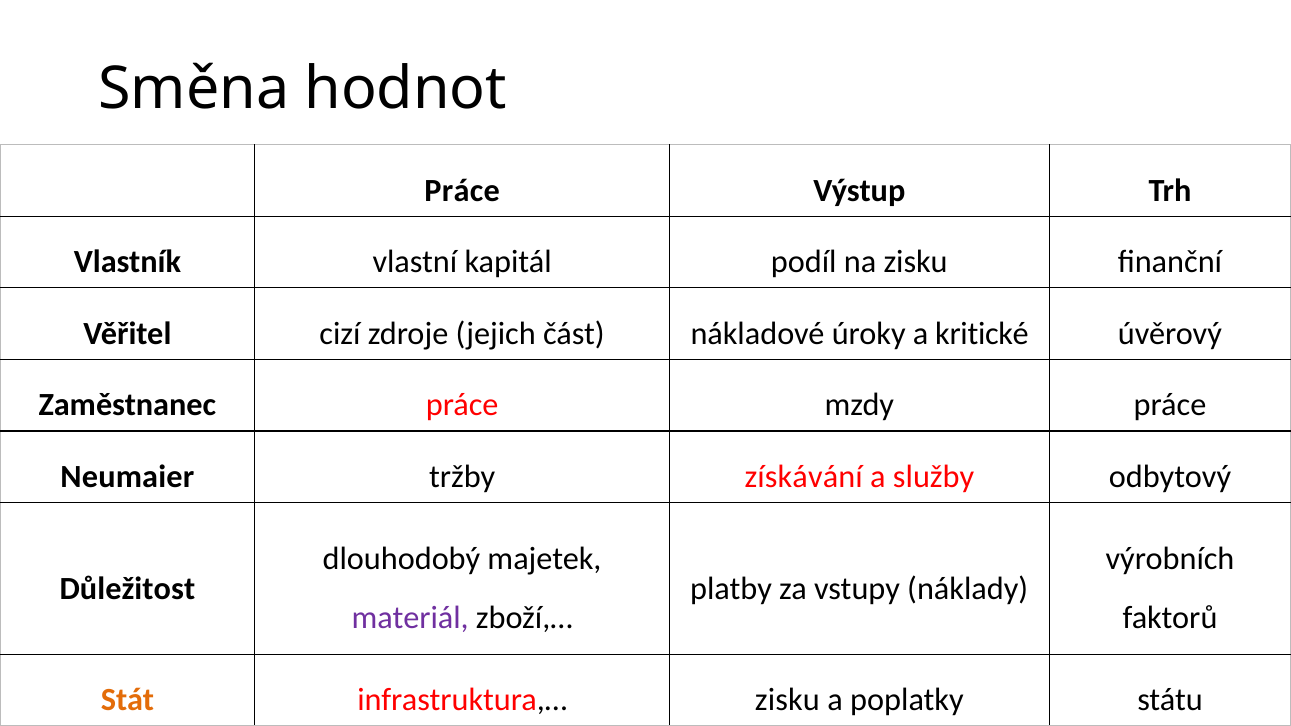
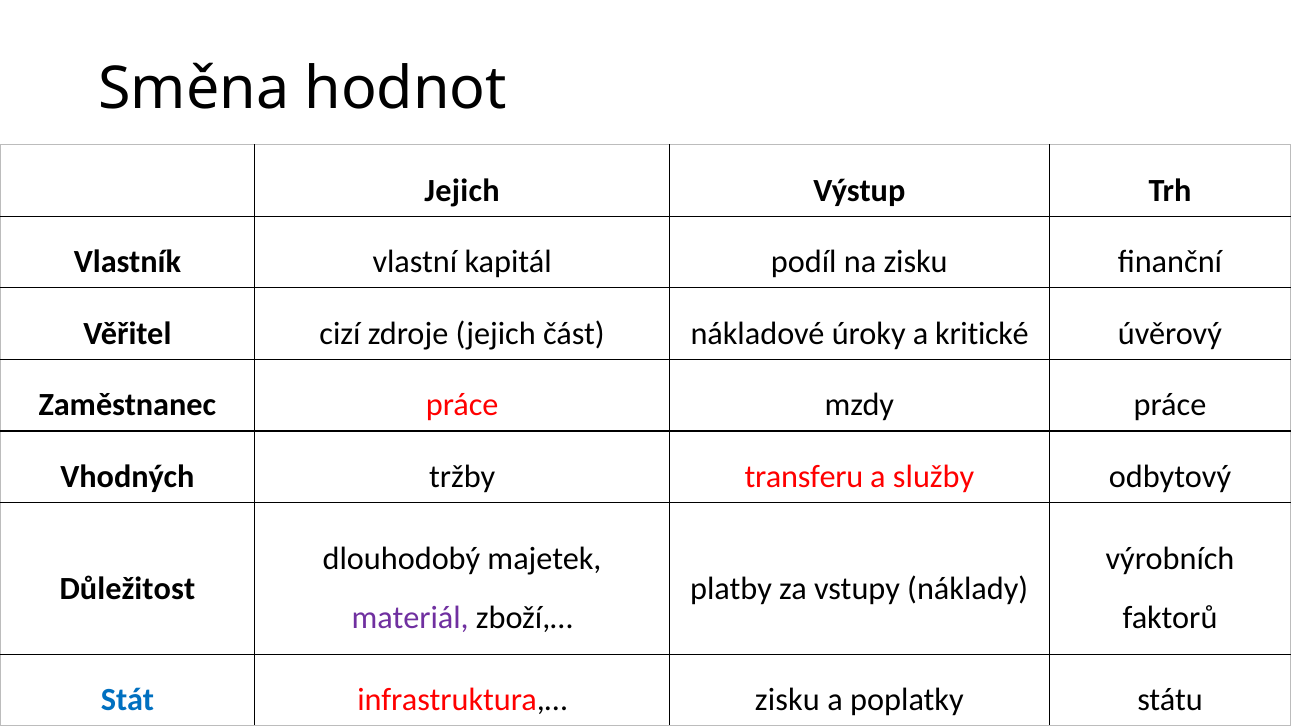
Práce: Práce -> Jejich (462, 191)
Neumaier: Neumaier -> Vhodných (127, 477)
získávání: získávání -> transferu (804, 477)
Stát colour: orange -> blue (127, 700)
